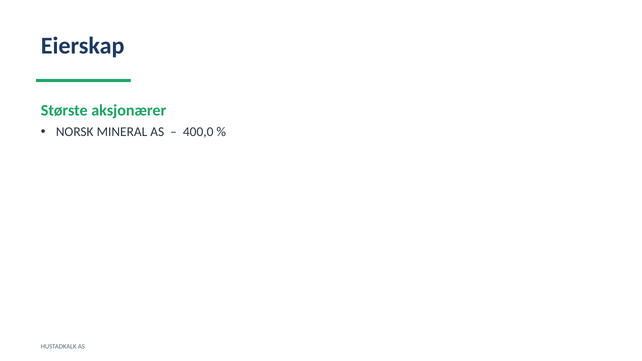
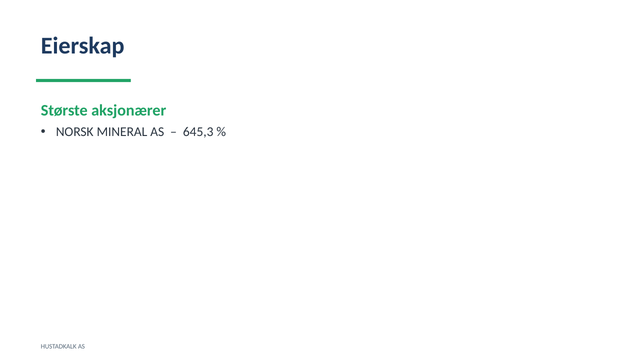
400,0: 400,0 -> 645,3 (198, 132)
